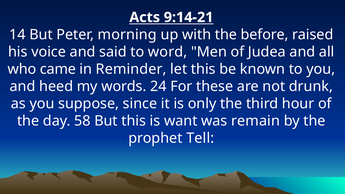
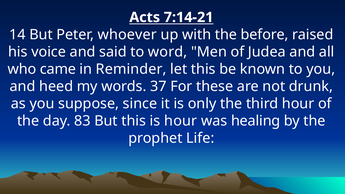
9:14-21: 9:14-21 -> 7:14-21 (189, 17)
morning: morning -> whoever (127, 35)
24: 24 -> 37 (158, 86)
58: 58 -> 83 (82, 121)
is want: want -> hour (181, 121)
remain: remain -> healing (256, 121)
Tell: Tell -> Life (200, 138)
